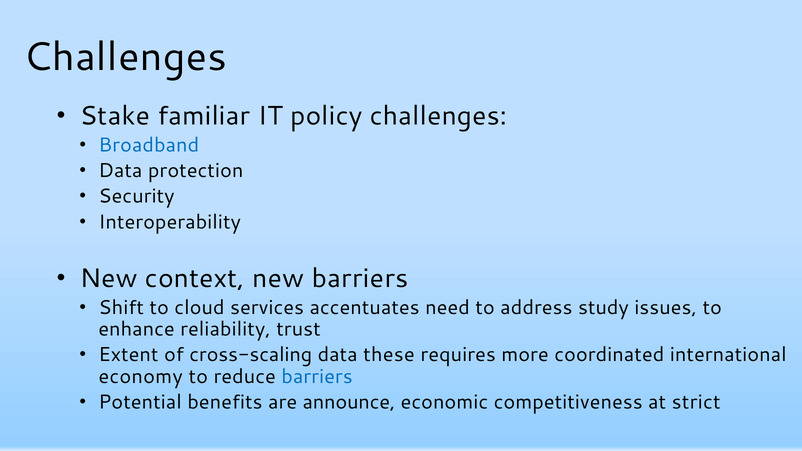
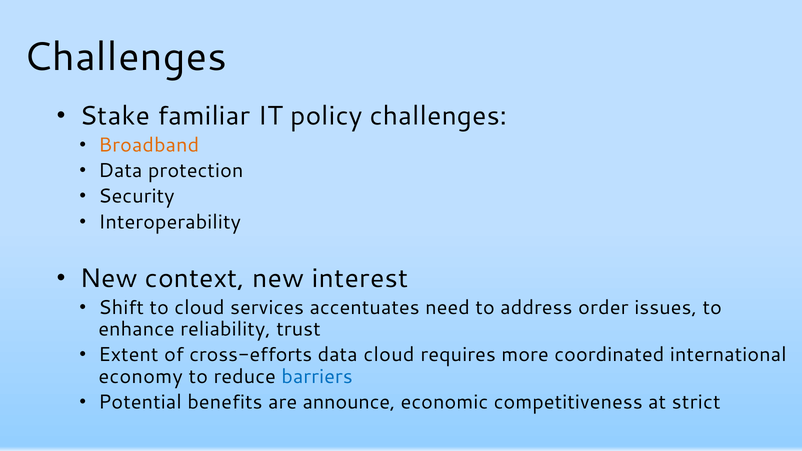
Broadband colour: blue -> orange (149, 145)
new barriers: barriers -> interest (360, 278)
study: study -> order (603, 308)
cross-scaling: cross-scaling -> cross-efforts (251, 355)
data these: these -> cloud (389, 355)
